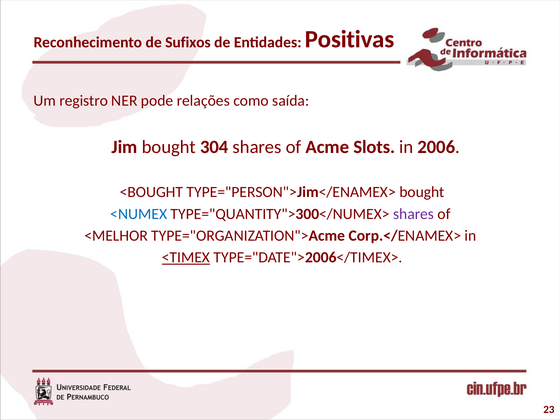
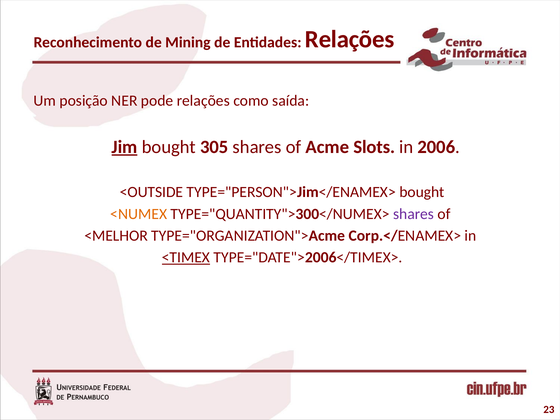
Sufixos: Sufixos -> Mining (188, 43)
Entidades Positivas: Positivas -> Relações (350, 39)
registro: registro -> posição (84, 101)
Jim underline: none -> present (125, 147)
304: 304 -> 305 (214, 147)
<BOUGHT: <BOUGHT -> <OUTSIDE (151, 192)
<NUMEX colour: blue -> orange (139, 214)
